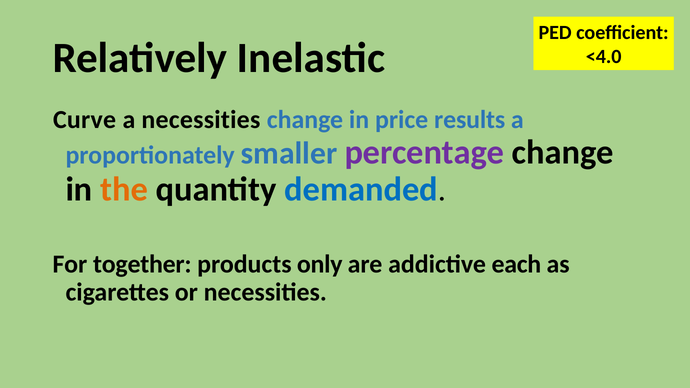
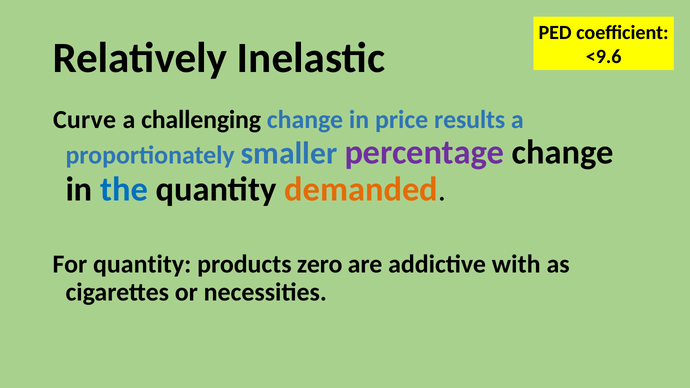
<4.0: <4.0 -> <9.6 (604, 57)
a necessities: necessities -> challenging (201, 120)
the colour: orange -> blue (124, 190)
demanded colour: blue -> orange (361, 190)
For together: together -> quantity (142, 265)
only: only -> zero (320, 265)
each: each -> with (516, 265)
